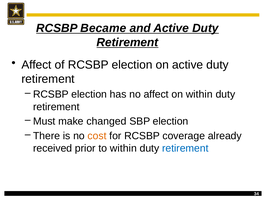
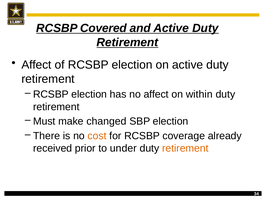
Became: Became -> Covered (103, 28)
to within: within -> under (123, 148)
retirement colour: blue -> orange (185, 148)
